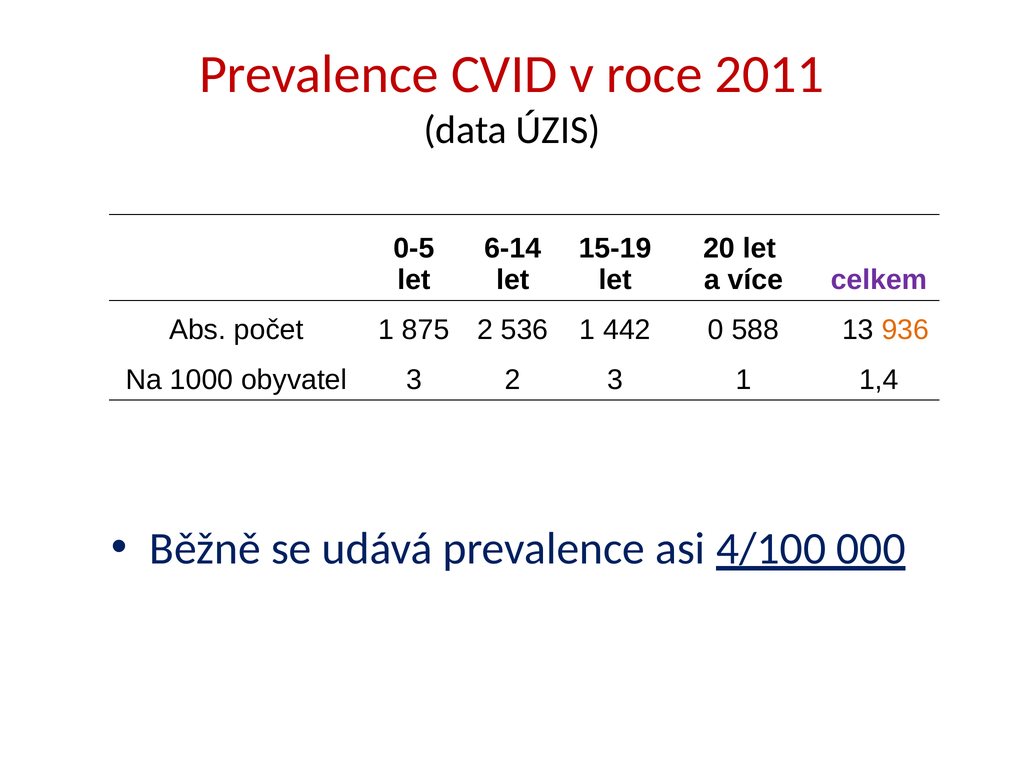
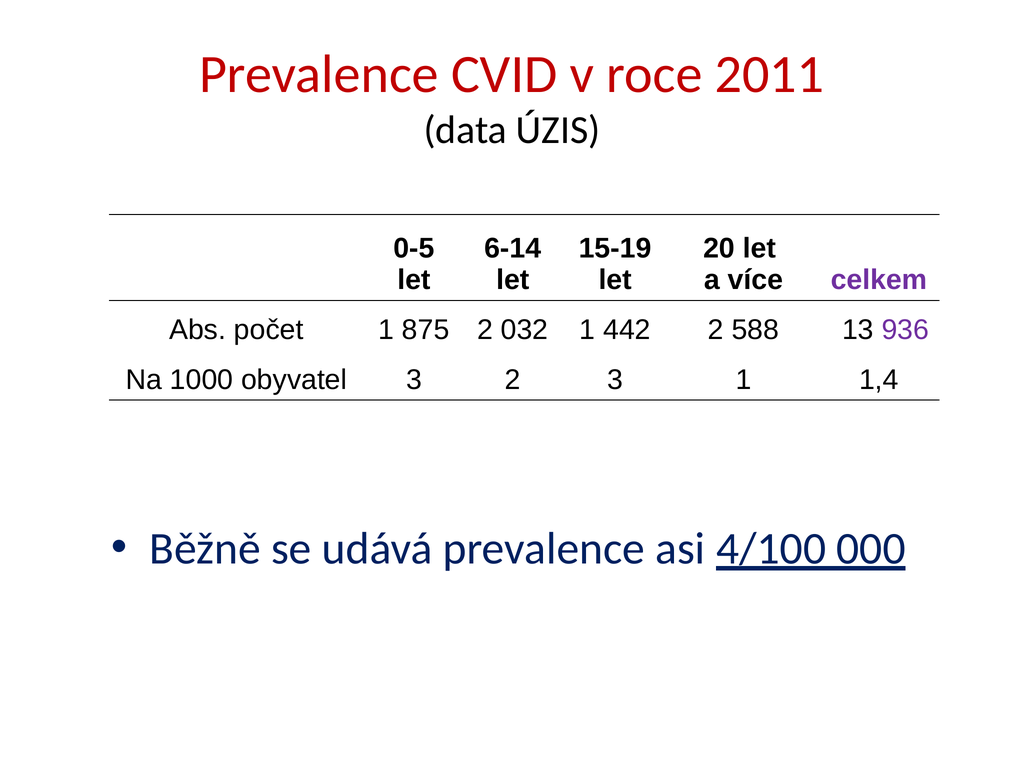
536: 536 -> 032 (525, 330)
442 0: 0 -> 2 (716, 330)
936 colour: orange -> purple (905, 330)
